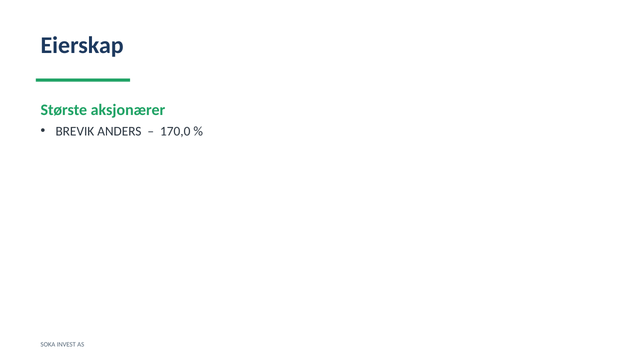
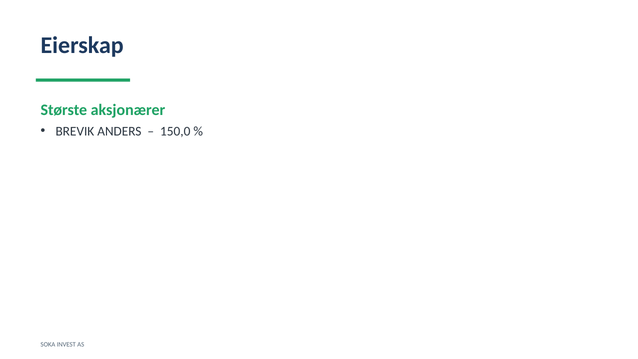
170,0: 170,0 -> 150,0 (175, 131)
